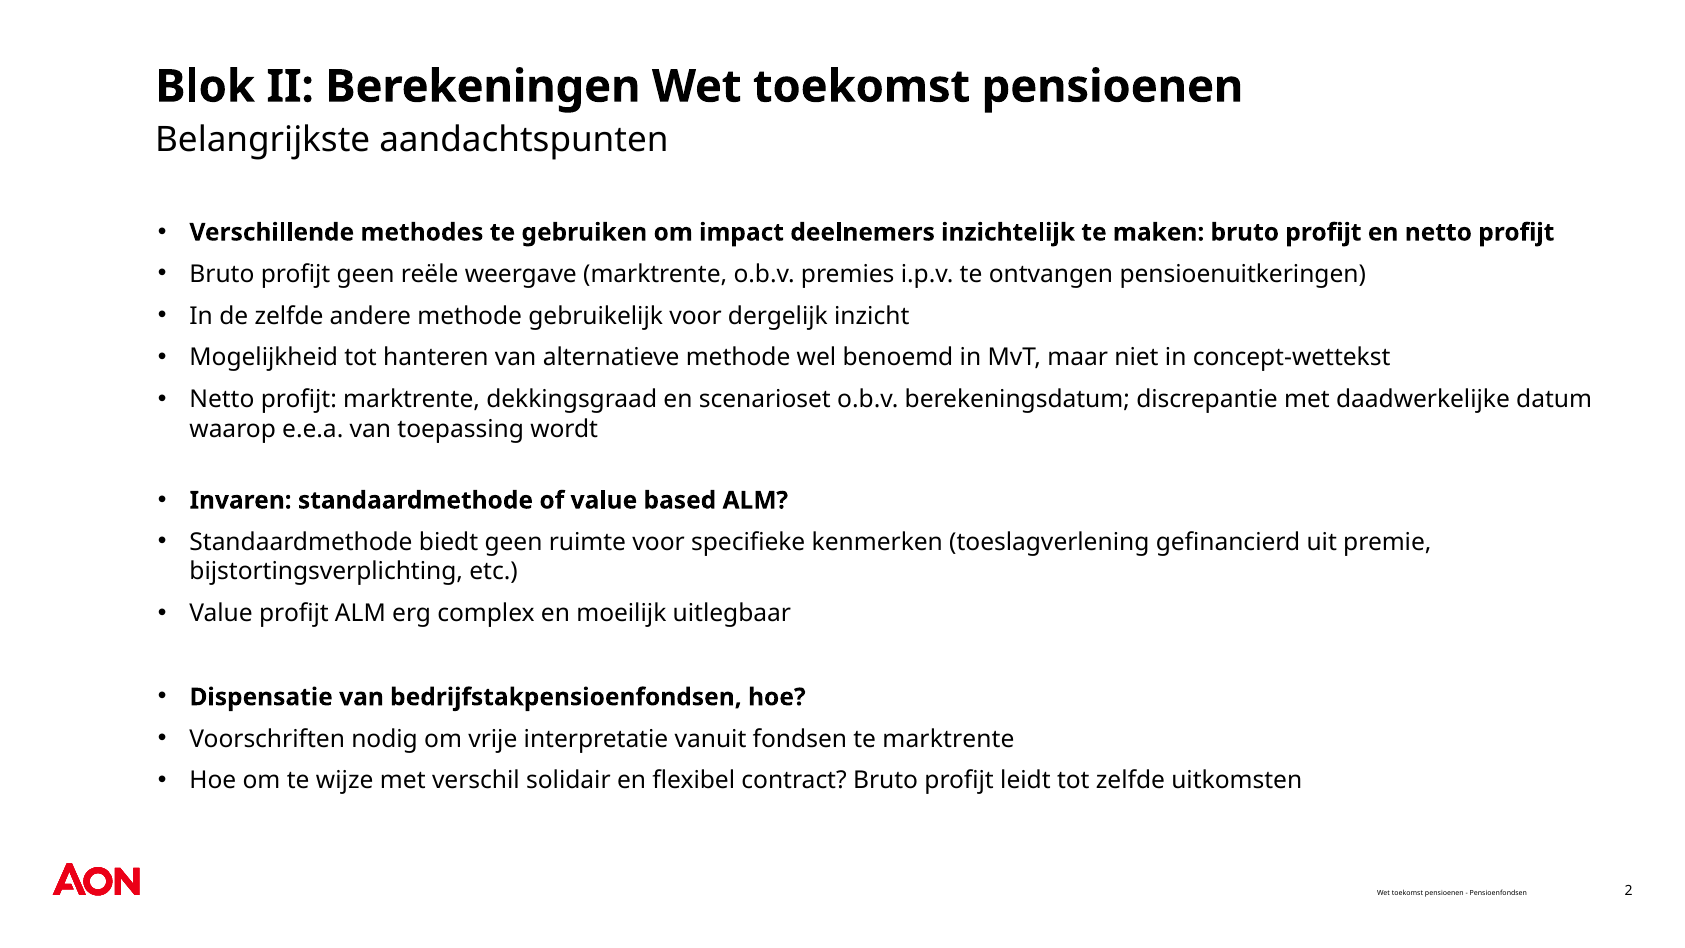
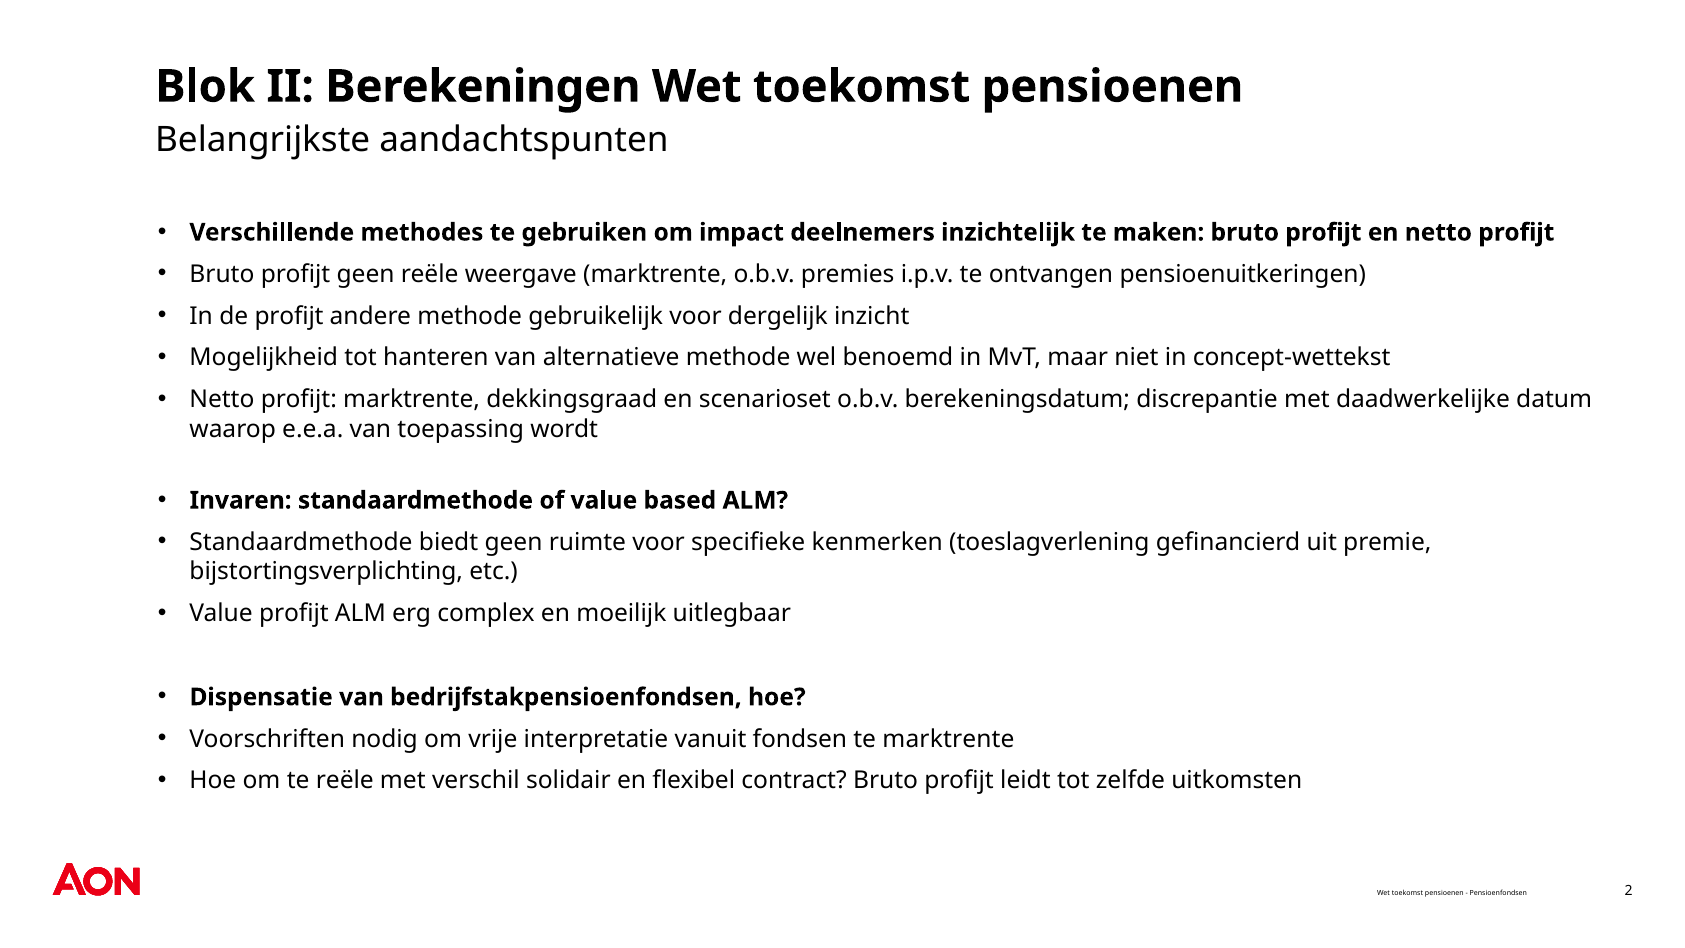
de zelfde: zelfde -> profijt (289, 316)
te wijze: wijze -> reële (345, 781)
